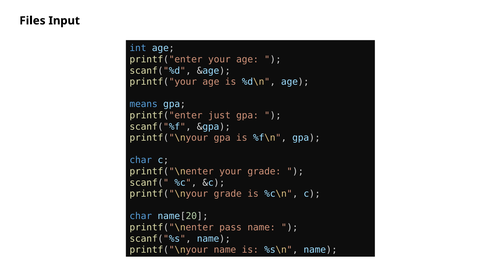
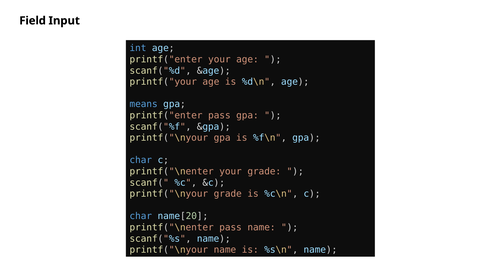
Files: Files -> Field (33, 21)
printf("enter just: just -> pass (219, 115)
